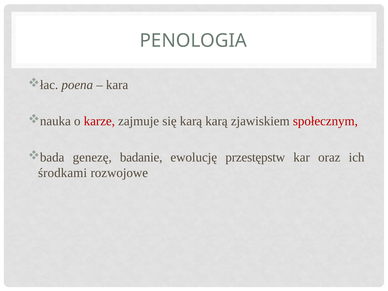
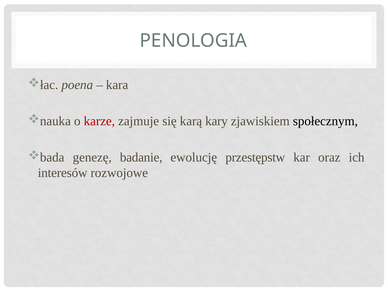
karą karą: karą -> kary (217, 121)
społecznym colour: red -> black (325, 121)
środkami: środkami -> interesów (63, 173)
